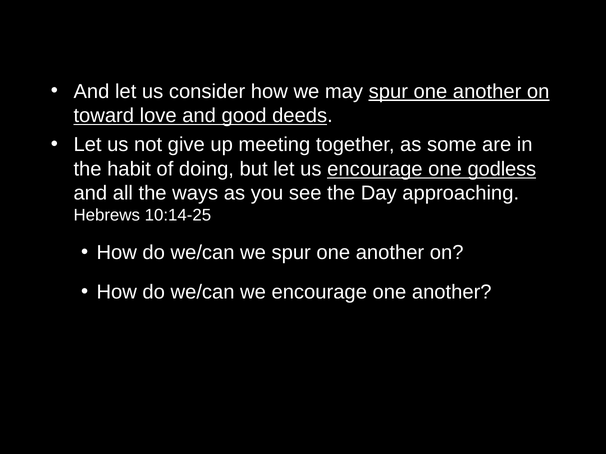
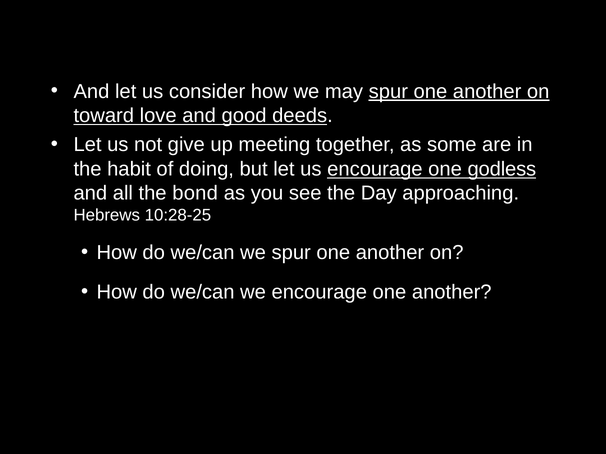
ways: ways -> bond (195, 193)
10:14-25: 10:14-25 -> 10:28-25 (178, 215)
